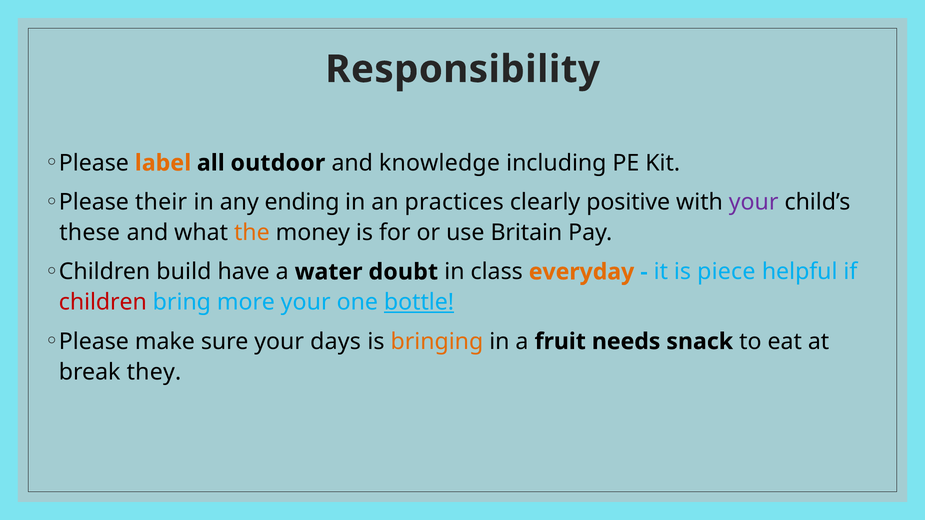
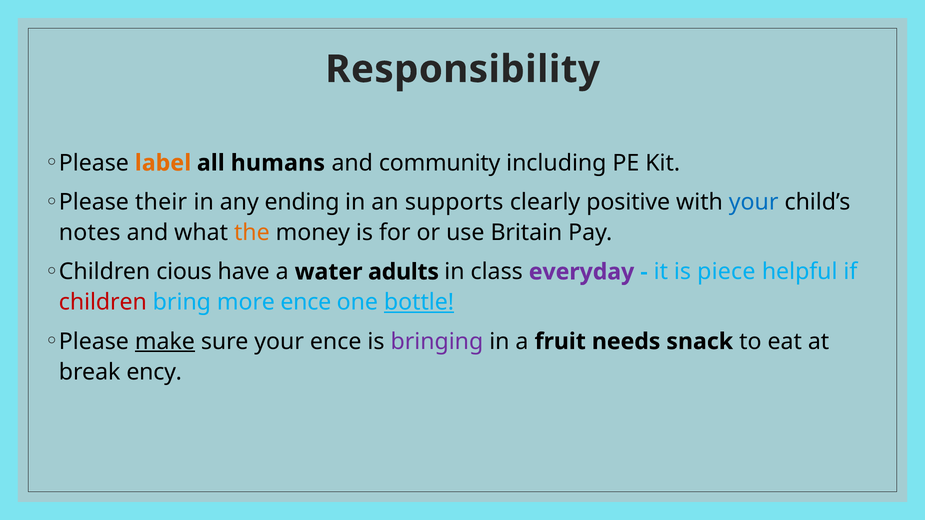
outdoor: outdoor -> humans (278, 163)
knowledge: knowledge -> community (440, 163)
practices: practices -> supports (454, 202)
your colour: purple -> blue (754, 202)
these: these -> notes (90, 233)
build: build -> cious (184, 272)
doubt: doubt -> adults (404, 272)
everyday colour: orange -> purple (581, 272)
more your: your -> ence (306, 303)
make underline: none -> present (165, 342)
your days: days -> ence (336, 342)
bringing colour: orange -> purple (437, 342)
they: they -> ency (154, 372)
